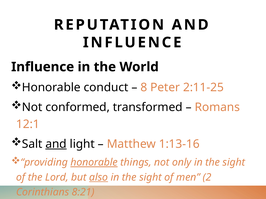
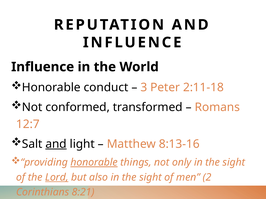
8: 8 -> 3 (144, 88)
2:11-25: 2:11-25 -> 2:11-18 (203, 88)
12:1: 12:1 -> 12:7 (28, 125)
1:13-16: 1:13-16 -> 8:13-16 (179, 144)
Lord underline: none -> present (57, 178)
also underline: present -> none (99, 178)
